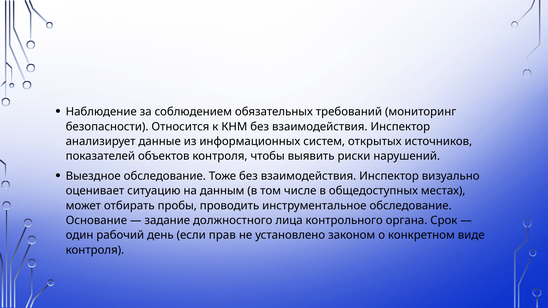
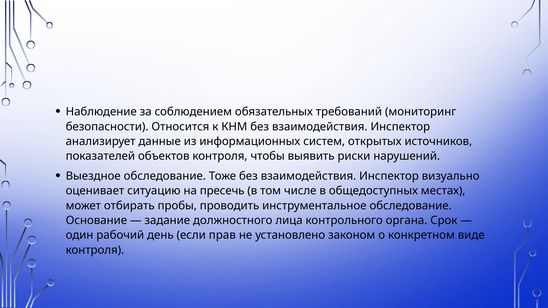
данным: данным -> пресечь (222, 191)
